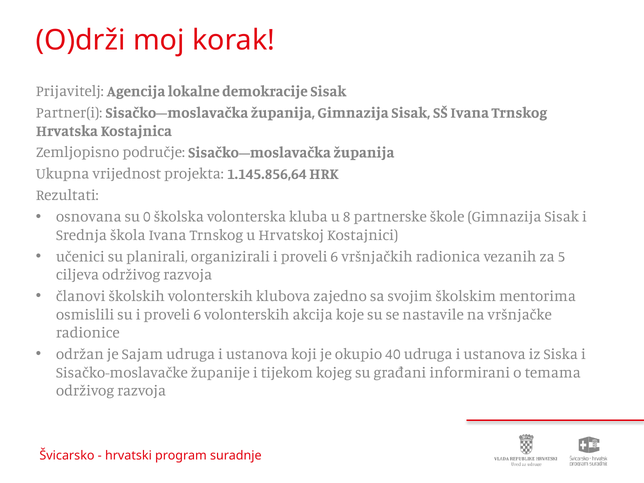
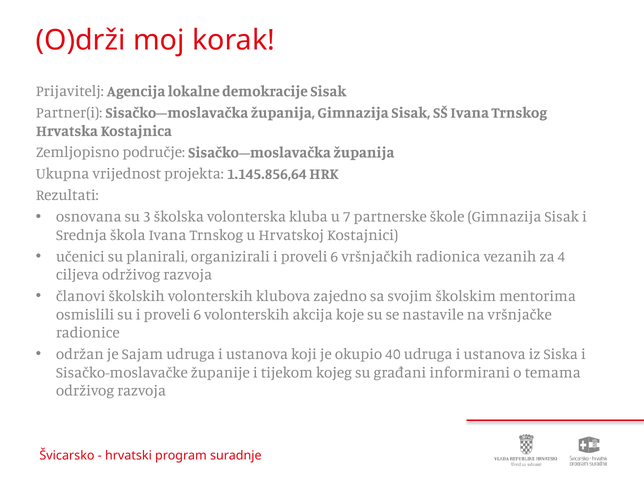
0: 0 -> 3 (147, 217)
8: 8 -> 7 (347, 217)
5: 5 -> 4 (561, 257)
